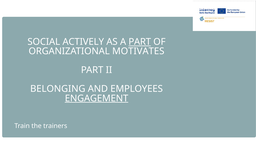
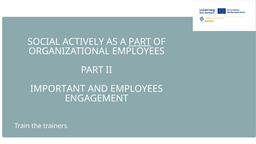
ORGANIZATIONAL MOTIVATES: MOTIVATES -> EMPLOYEES (138, 51)
BELONGING: BELONGING -> IMPORTANT (58, 89)
ENGAGEMENT underline: present -> none (97, 98)
